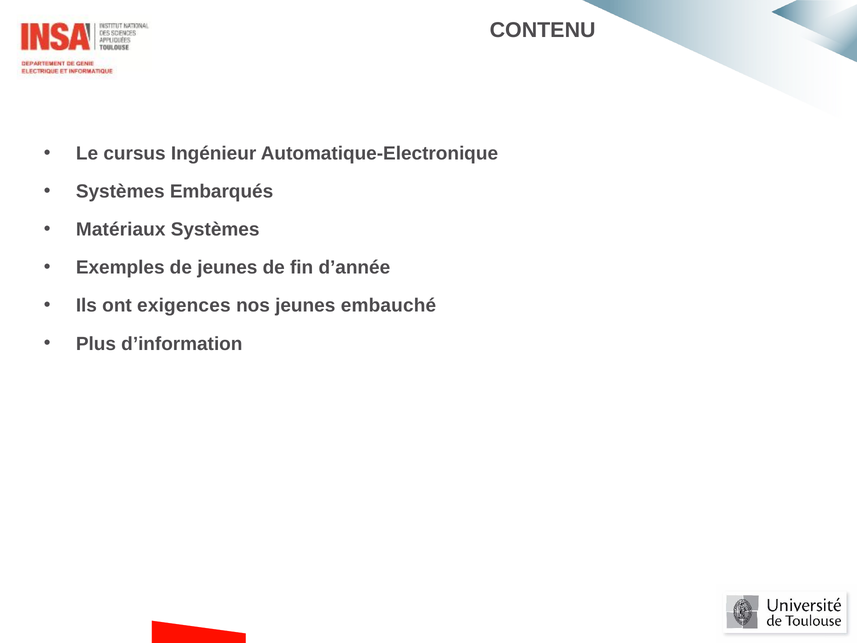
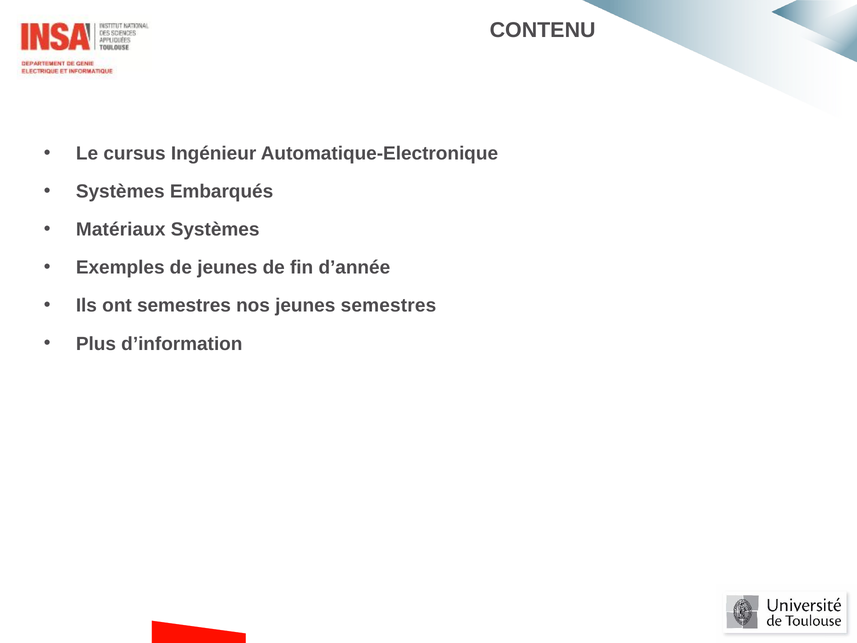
ont exigences: exigences -> semestres (184, 306)
jeunes embauché: embauché -> semestres (388, 306)
